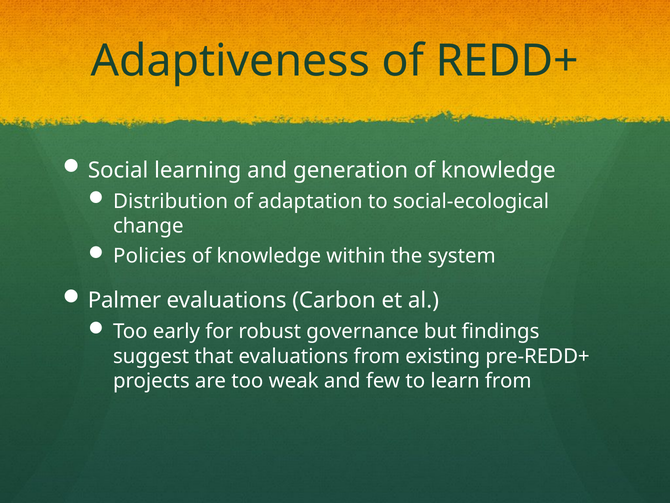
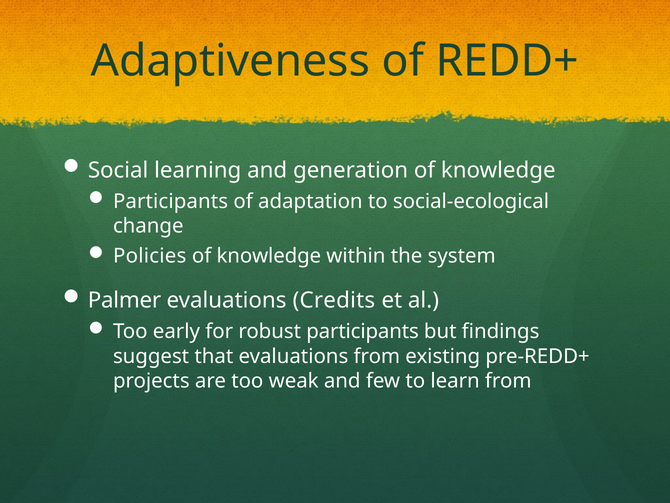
Distribution: Distribution -> Participants (171, 201)
Carbon: Carbon -> Credits (334, 300)
robust governance: governance -> participants (363, 331)
